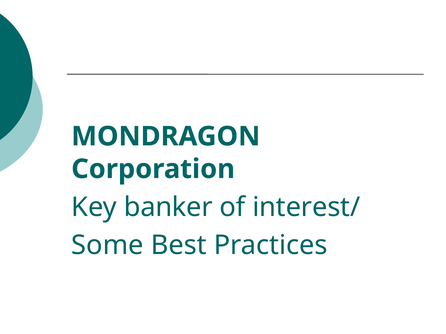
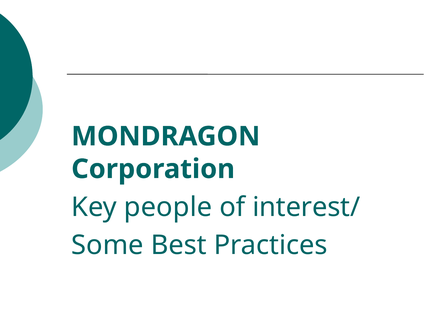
banker: banker -> people (168, 207)
